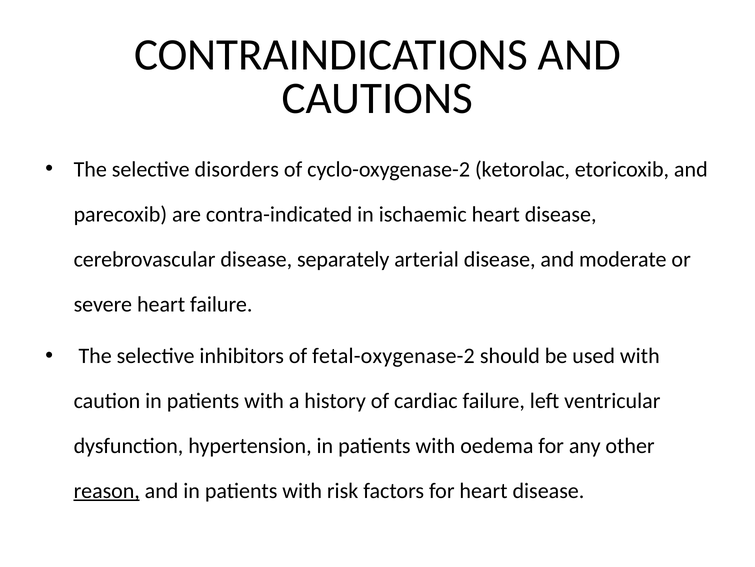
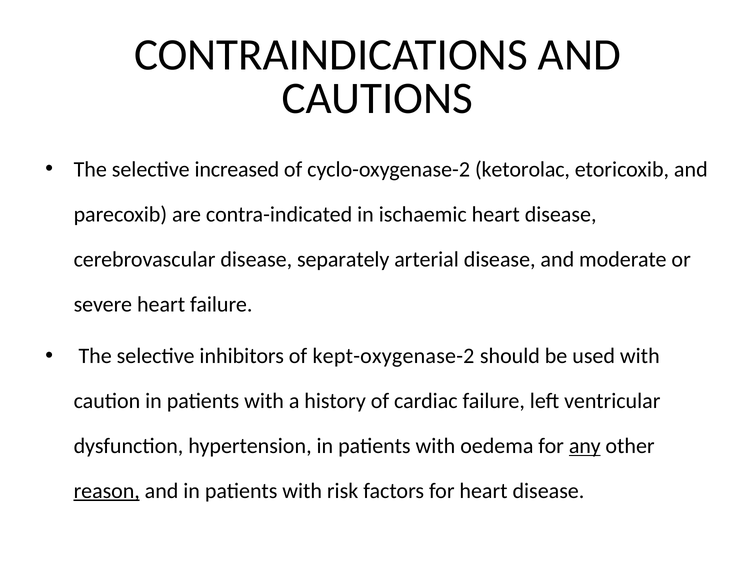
disorders: disorders -> increased (237, 169)
fetal-oxygenase-2: fetal-oxygenase-2 -> kept-oxygenase-2 (393, 356)
any underline: none -> present (585, 445)
